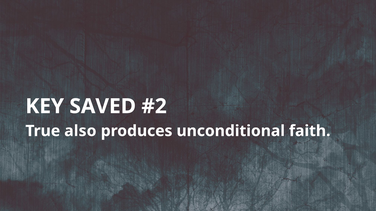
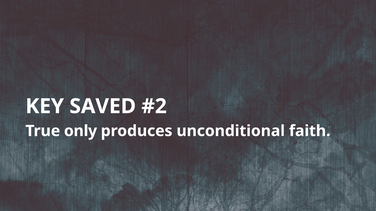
also: also -> only (81, 131)
